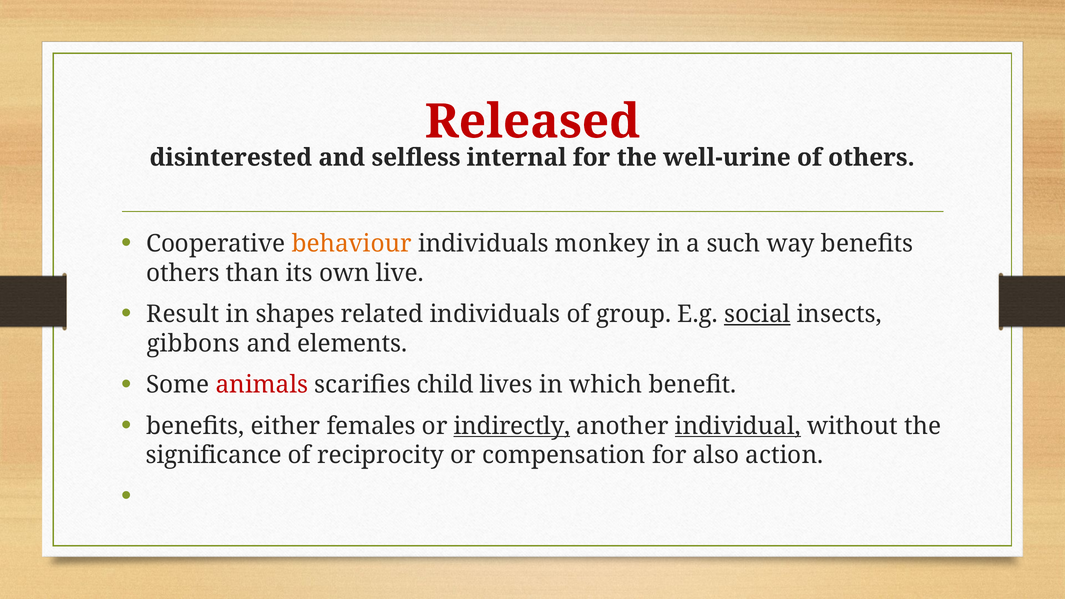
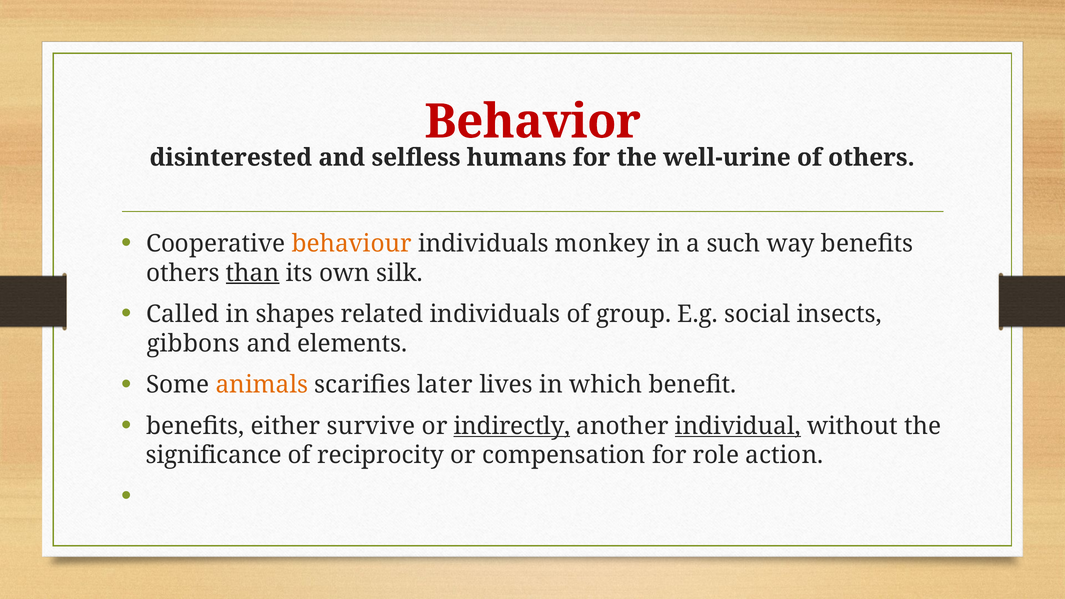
Released: Released -> Behavior (533, 122)
internal: internal -> humans (517, 158)
than underline: none -> present (253, 273)
live: live -> silk (400, 273)
Result: Result -> Called (183, 314)
social underline: present -> none (757, 314)
animals colour: red -> orange (262, 385)
child: child -> later (445, 385)
females: females -> survive (371, 426)
also: also -> role (716, 455)
